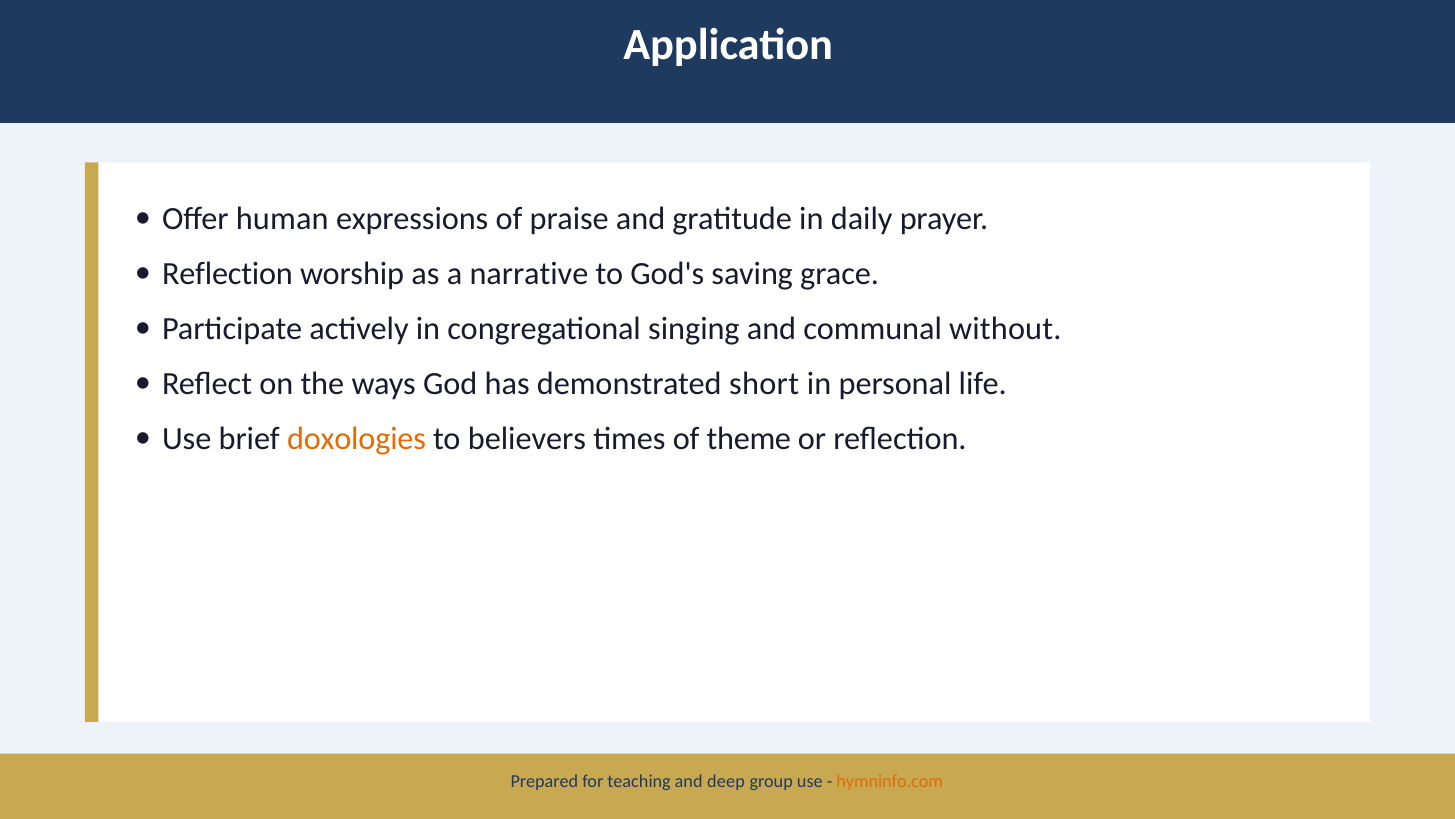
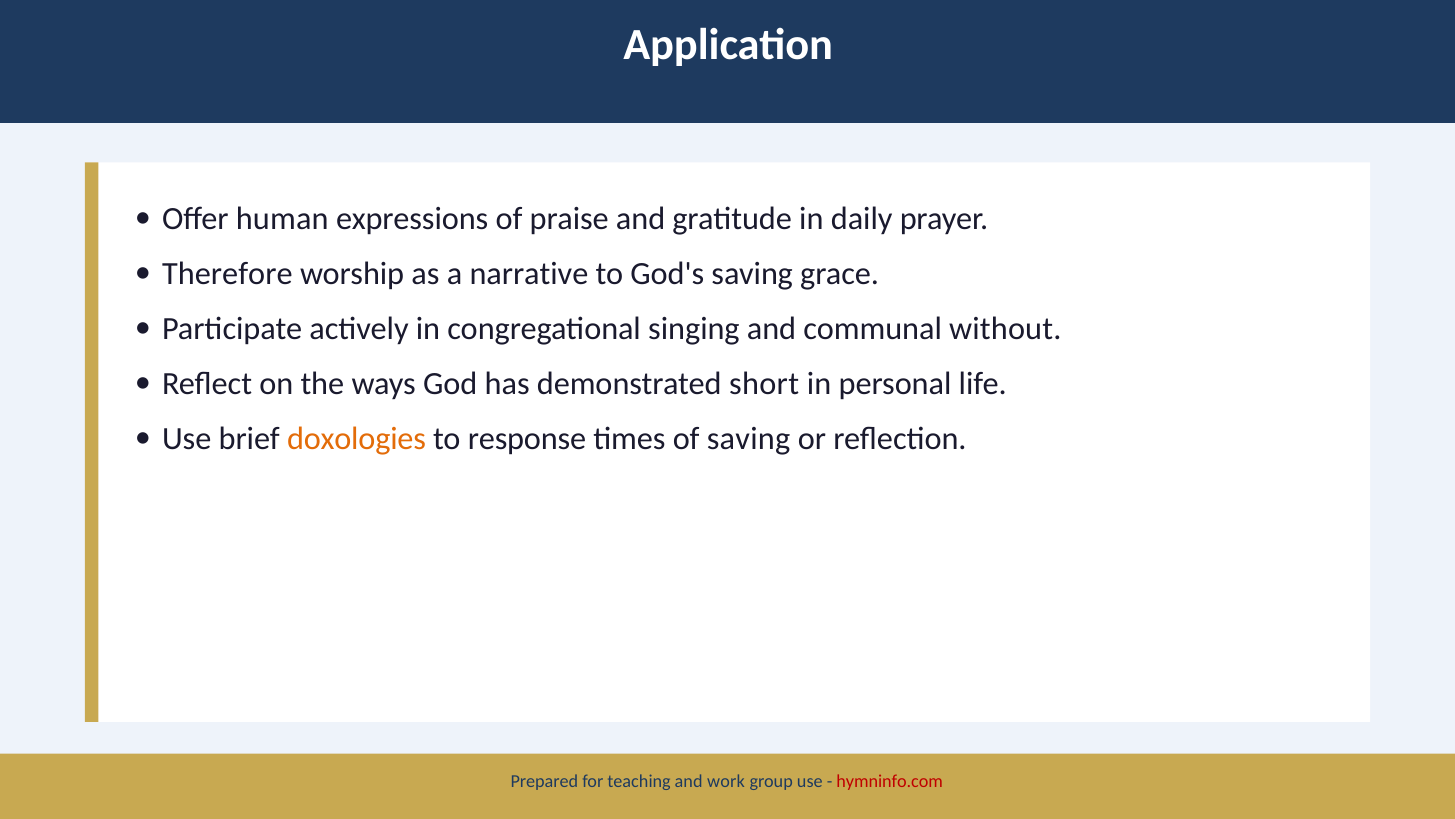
Reflection: Reflection -> Therefore (227, 274)
believers: believers -> response (527, 438)
of theme: theme -> saving (749, 438)
deep: deep -> work (726, 781)
hymninfo.com colour: orange -> red (890, 781)
